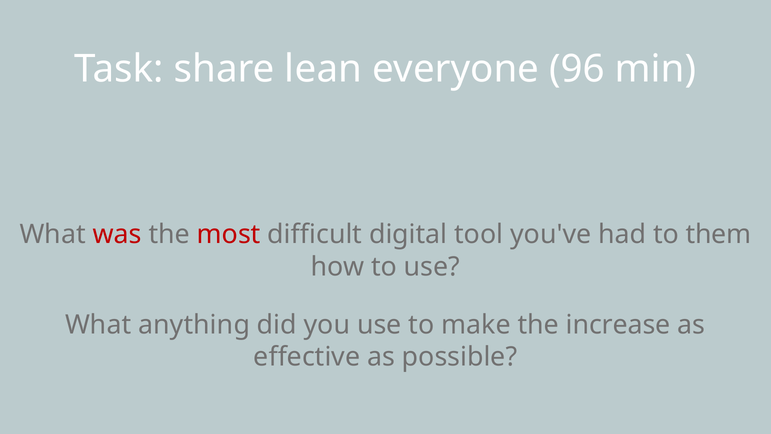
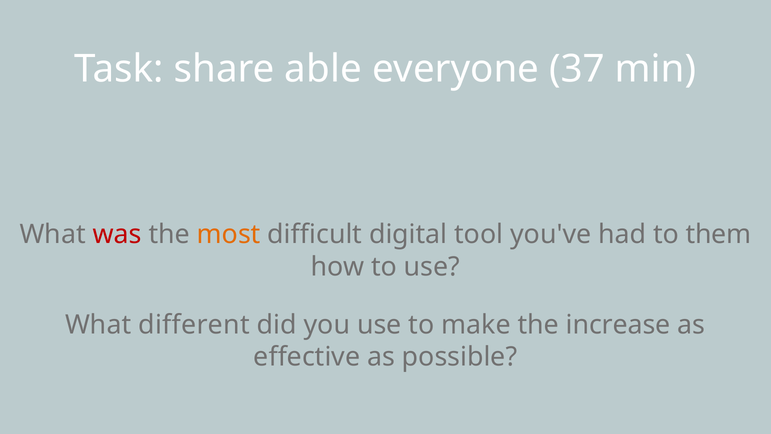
lean: lean -> able (323, 69)
96: 96 -> 37 (577, 69)
most colour: red -> orange (229, 234)
anything: anything -> different (194, 325)
